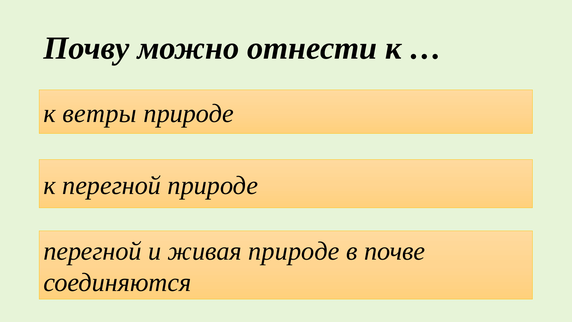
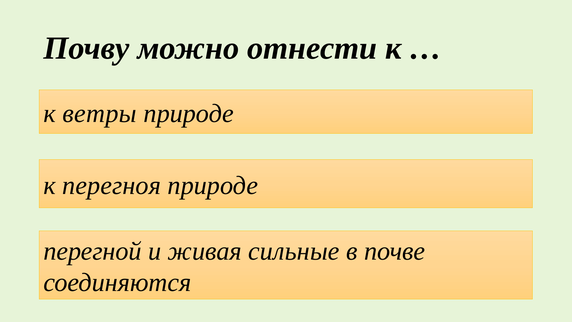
к перегной: перегной -> перегноя (112, 185)
живая природе: природе -> сильные (294, 251)
